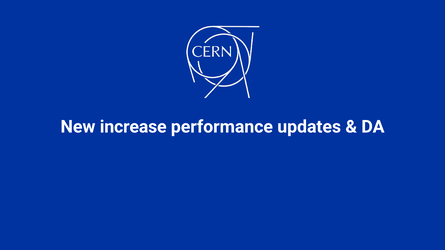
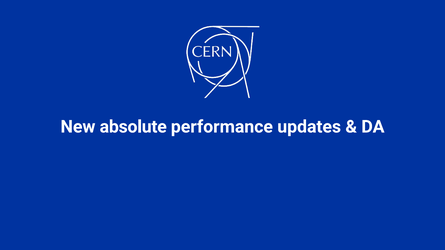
increase: increase -> absolute (133, 127)
